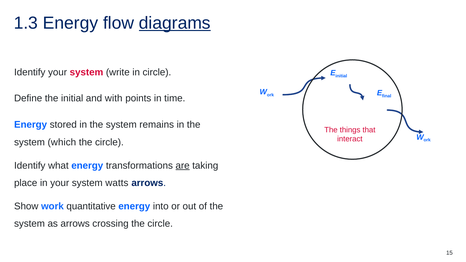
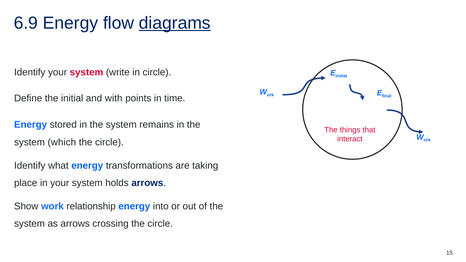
1.3: 1.3 -> 6.9 (26, 23)
are underline: present -> none (183, 166)
watts: watts -> holds (117, 183)
quantitative: quantitative -> relationship (91, 206)
